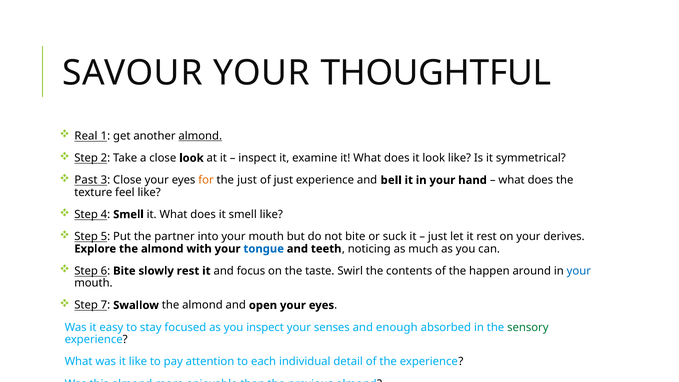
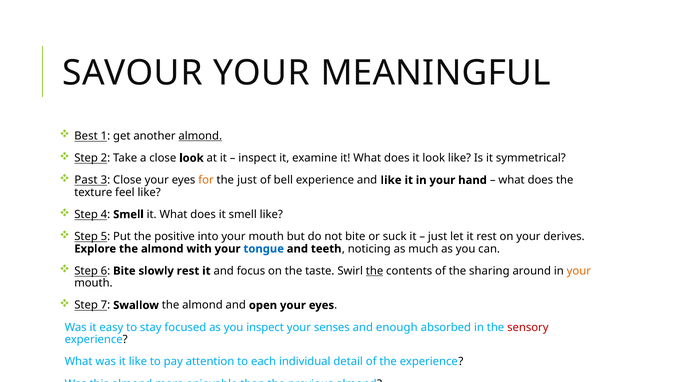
THOUGHTFUL: THOUGHTFUL -> MEANINGFUL (436, 73)
Real: Real -> Best (86, 136)
of just: just -> bell (283, 180)
and bell: bell -> like (391, 180)
partner: partner -> positive (175, 237)
the underline: none -> present (375, 271)
happen: happen -> sharing (489, 271)
your colour: blue -> orange (579, 271)
sensory colour: green -> red (528, 327)
